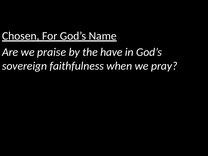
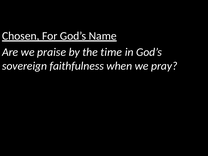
have: have -> time (111, 52)
